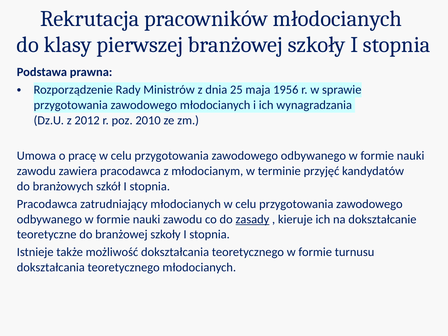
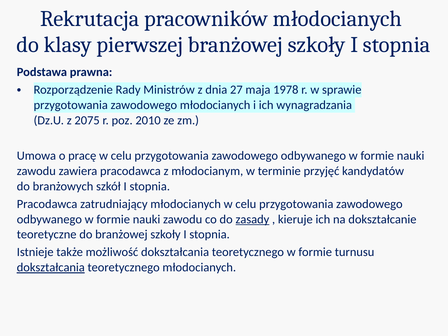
25: 25 -> 27 (236, 90)
1956: 1956 -> 1978 (286, 90)
2012: 2012 -> 2075 (87, 120)
dokształcania underline: none -> present (51, 267)
